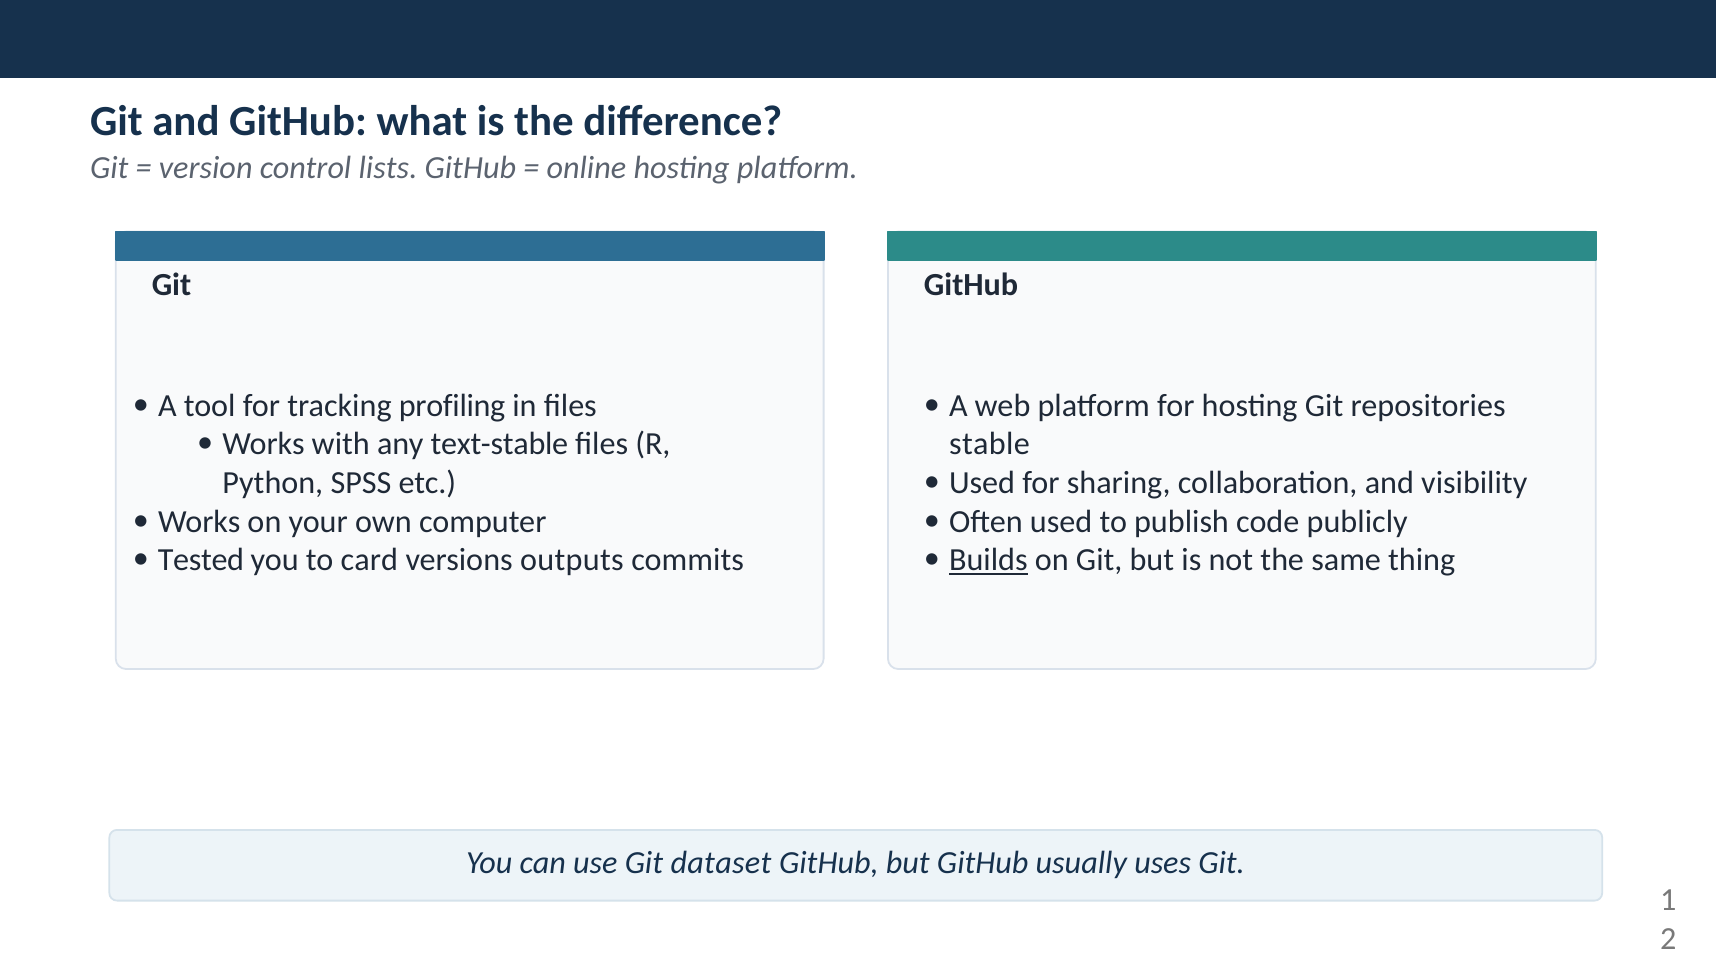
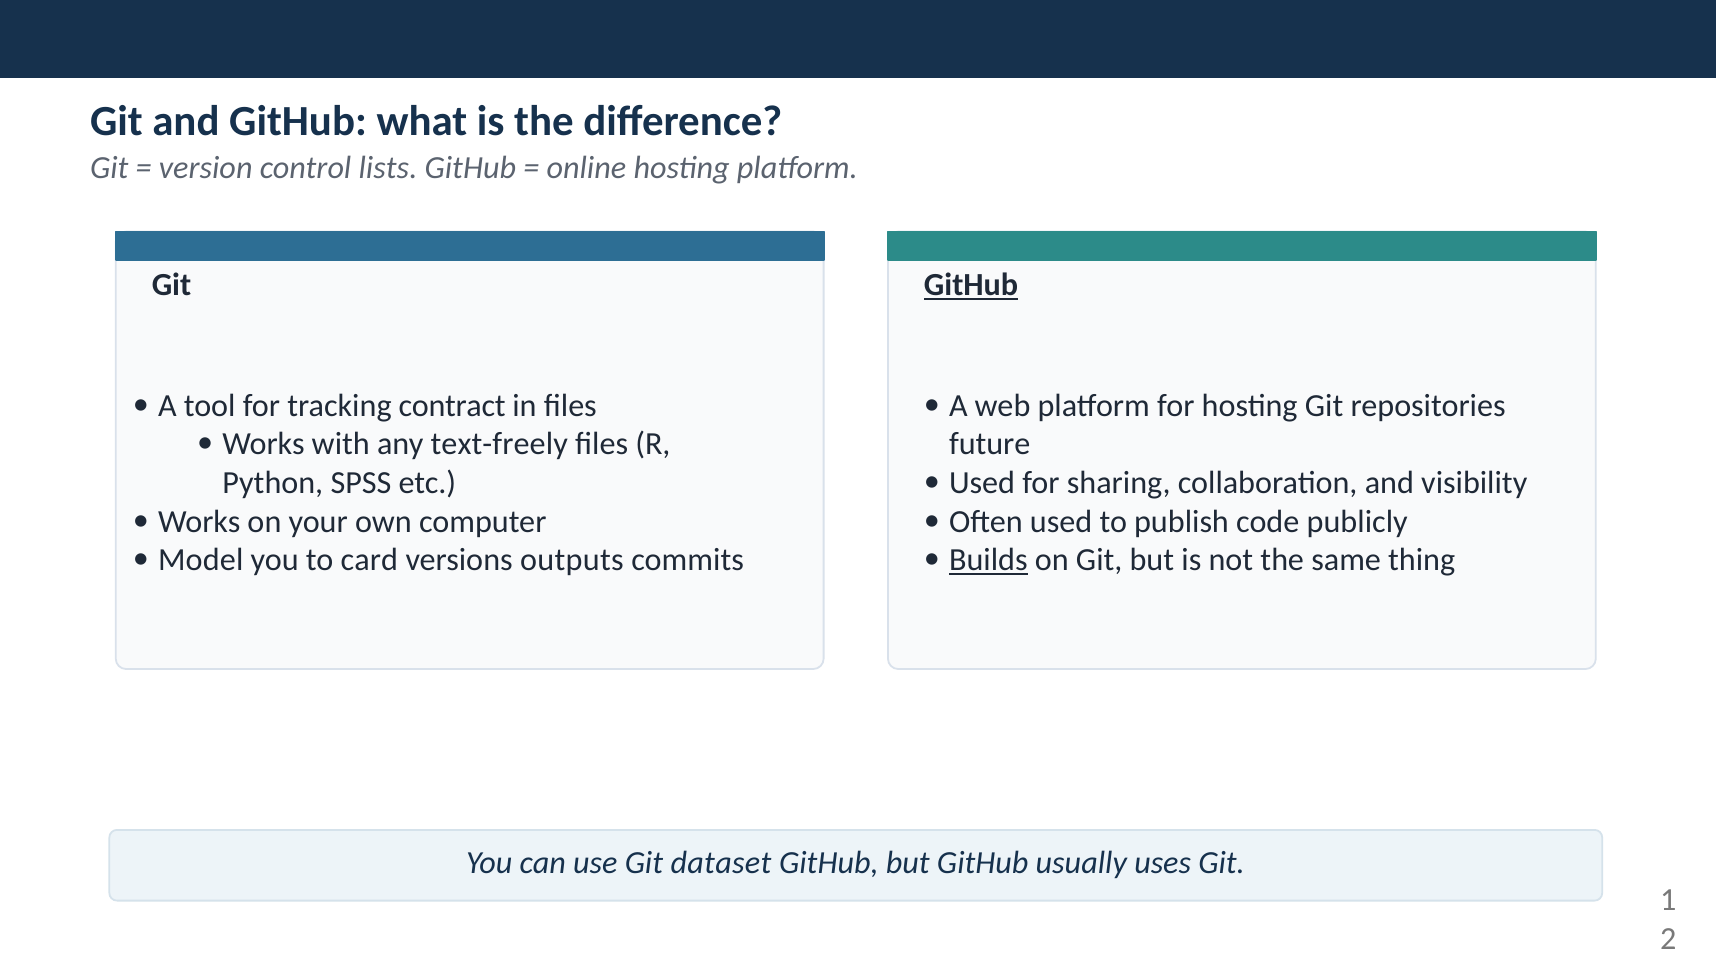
GitHub underline: none -> present (971, 285)
profiling: profiling -> contract (452, 406)
text-stable: text-stable -> text-freely (499, 444)
stable: stable -> future (990, 444)
Tested: Tested -> Model (201, 560)
